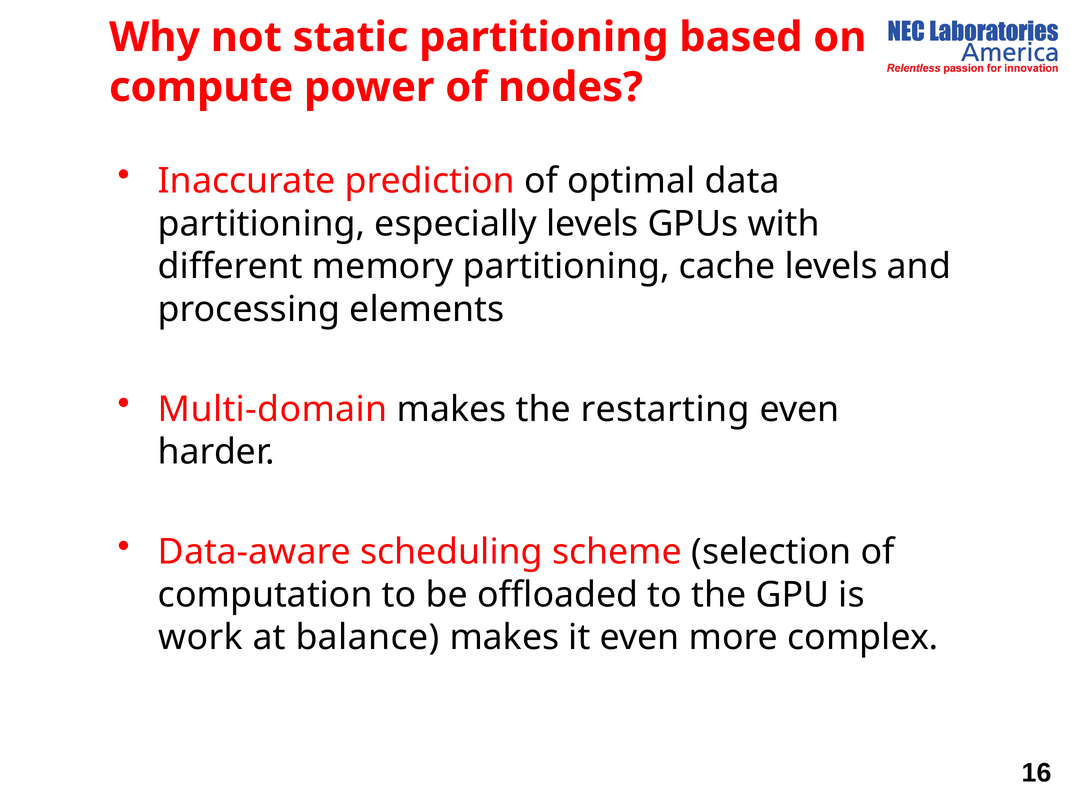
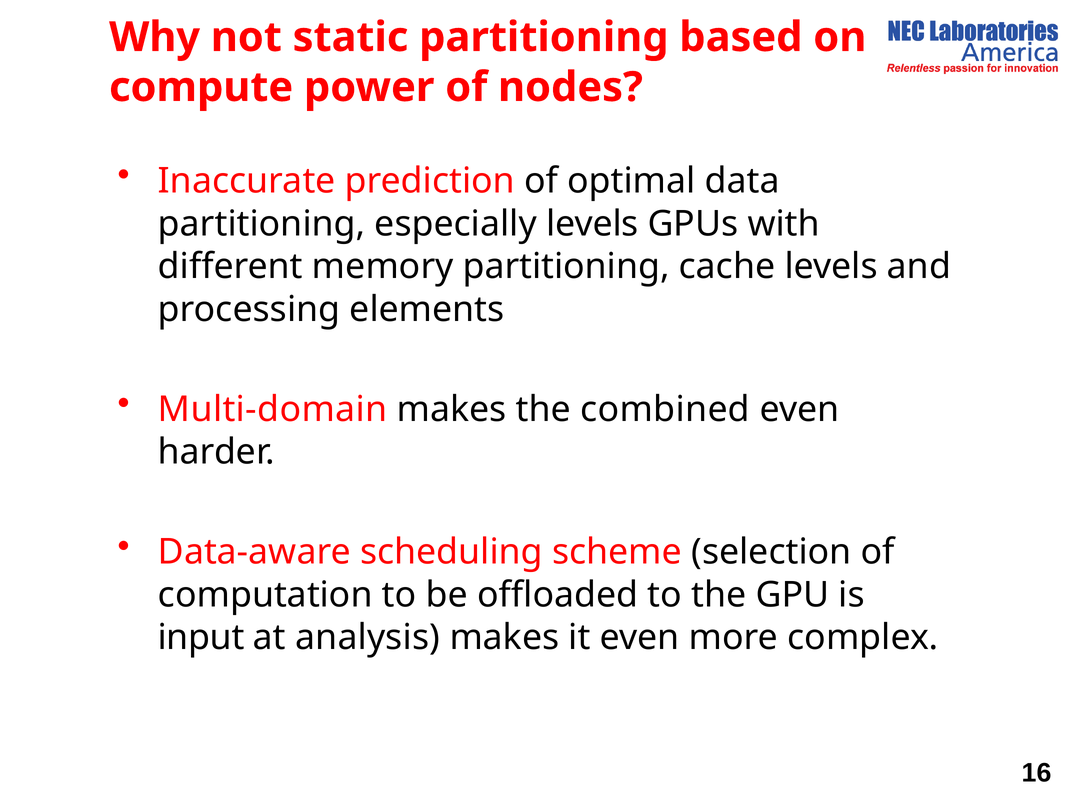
restarting: restarting -> combined (665, 409)
work: work -> input (201, 638)
balance: balance -> analysis (368, 638)
